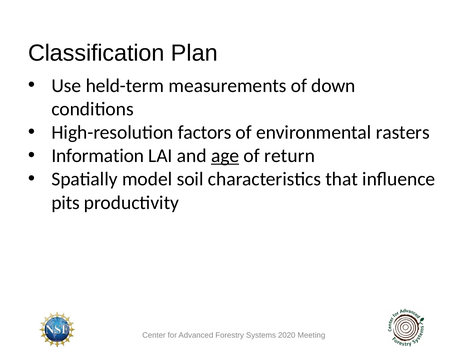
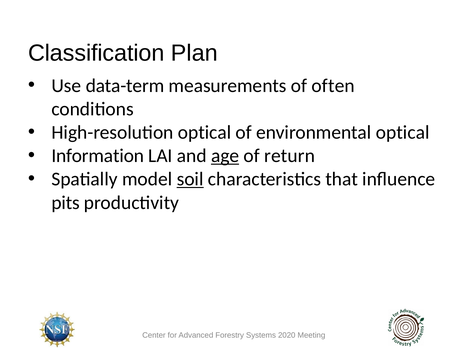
held-term: held-term -> data-term (125, 86)
down: down -> often (333, 86)
High-resolution factors: factors -> optical (205, 132)
environmental rasters: rasters -> optical (403, 132)
soil underline: none -> present (190, 179)
